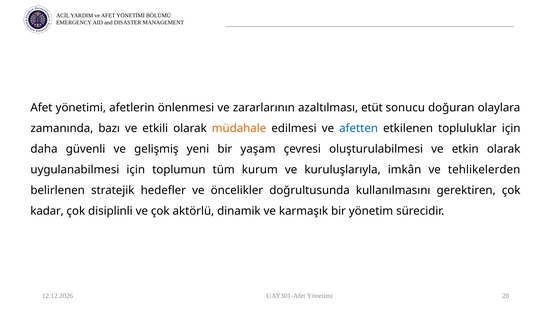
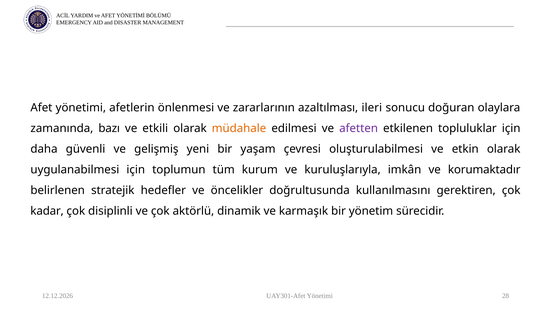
etüt: etüt -> ileri (372, 108)
afetten colour: blue -> purple (359, 128)
tehlikelerden: tehlikelerden -> korumaktadır (484, 170)
